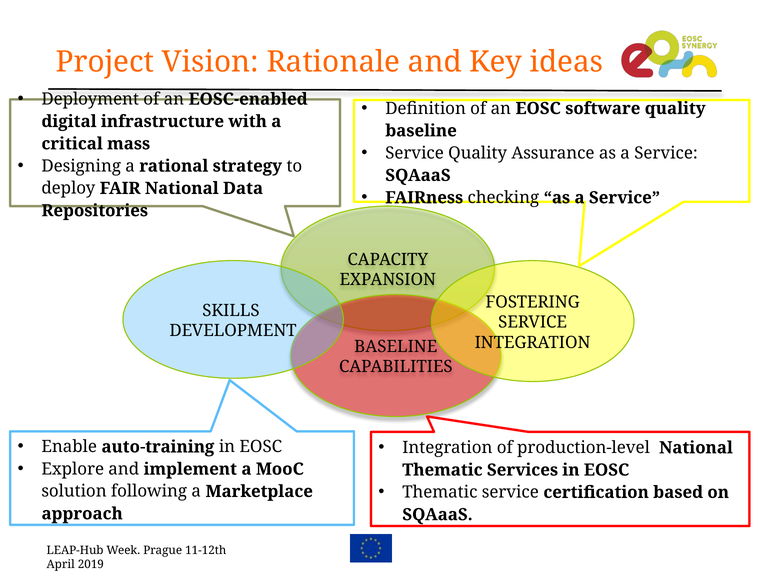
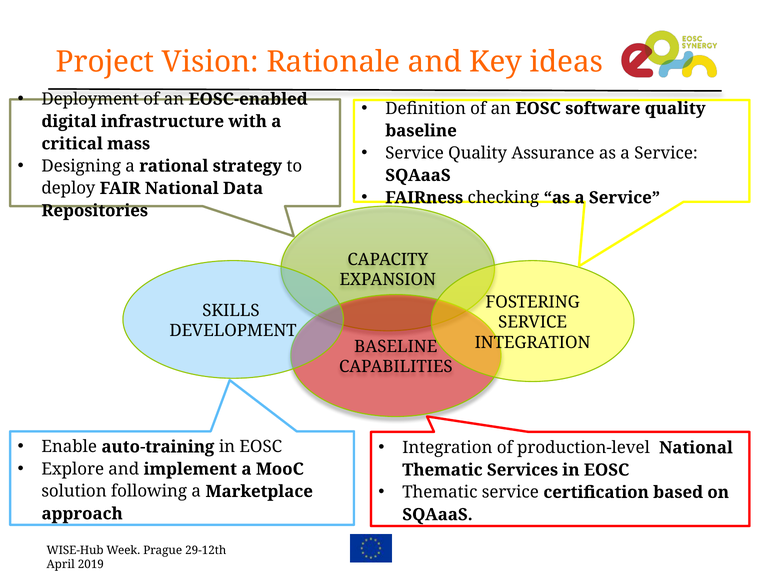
LEAP-Hub: LEAP-Hub -> WISE-Hub (75, 551)
11-12th: 11-12th -> 29-12th (206, 551)
